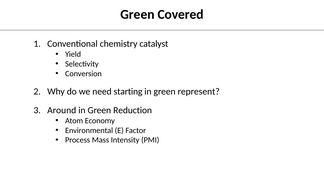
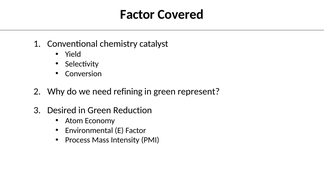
Green: Green -> Factor (137, 14)
starting: starting -> refining (128, 92)
Around: Around -> Desired (62, 110)
